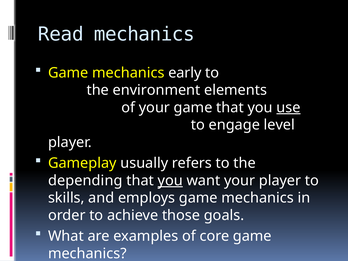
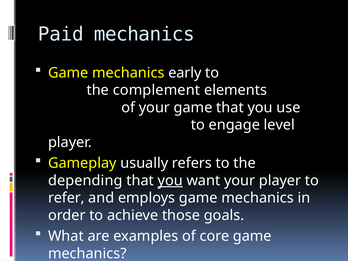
Read: Read -> Paid (61, 34)
environment: environment -> complement (156, 90)
use underline: present -> none (288, 108)
skills: skills -> refer (66, 198)
